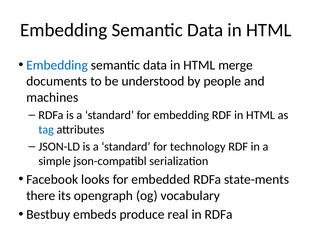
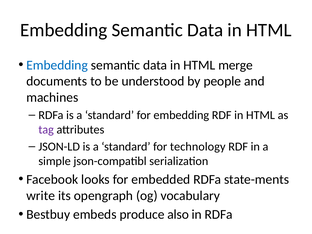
tag colour: blue -> purple (46, 130)
there: there -> write (41, 196)
real: real -> also (178, 214)
